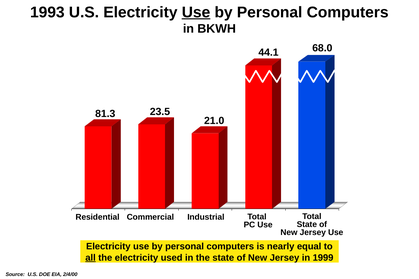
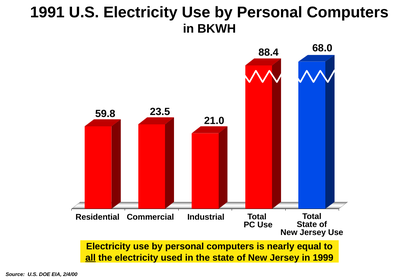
1993: 1993 -> 1991 (47, 12)
Use underline: present -> none (196, 12)
44.1: 44.1 -> 88.4 (268, 53)
81.3: 81.3 -> 59.8 (105, 114)
